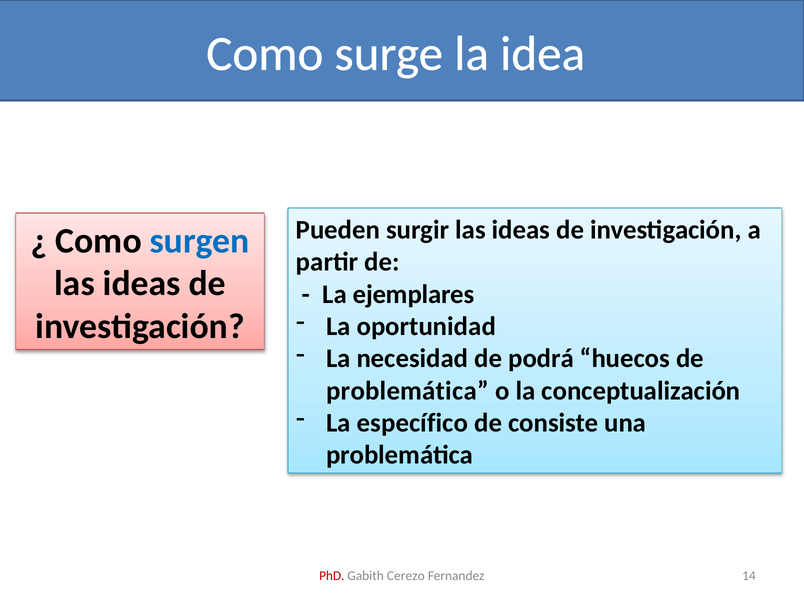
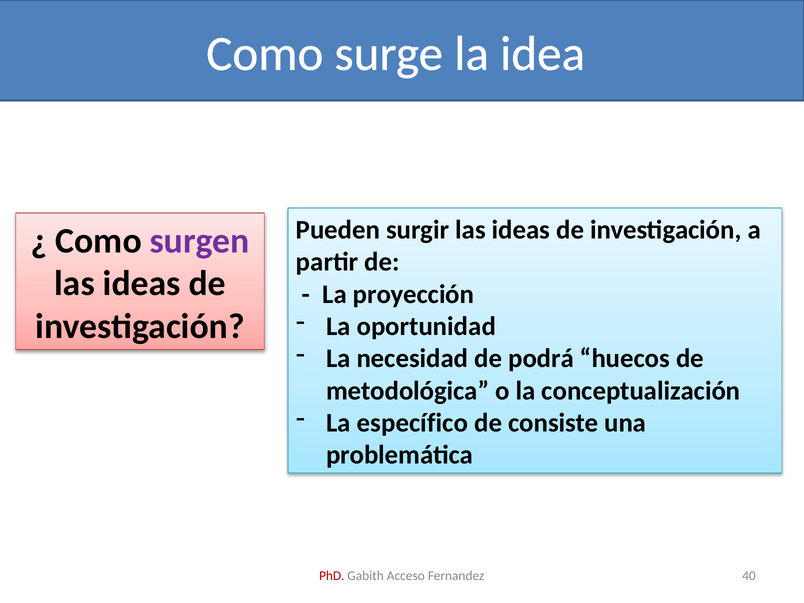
surgen colour: blue -> purple (200, 241)
ejemplares: ejemplares -> proyección (414, 294)
problemática: problemática -> metodológica (408, 391)
Cerezo: Cerezo -> Acceso (406, 576)
14: 14 -> 40 (749, 576)
